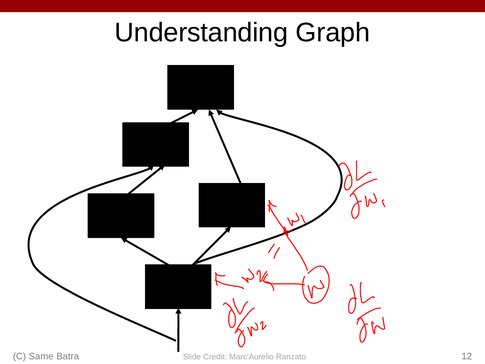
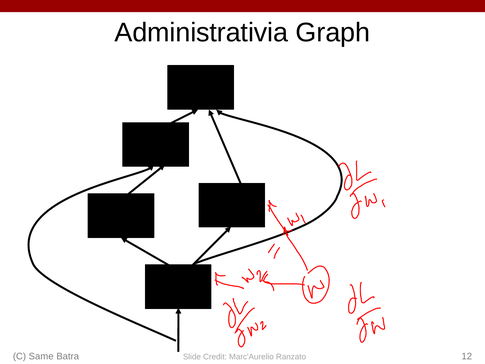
Understanding: Understanding -> Administrativia (201, 33)
